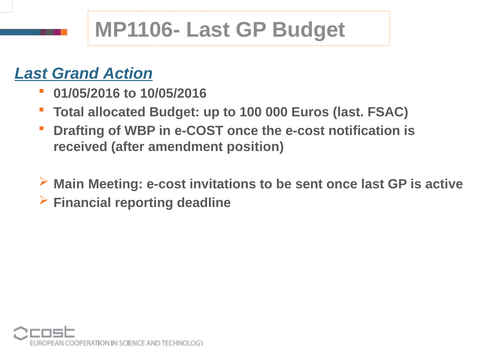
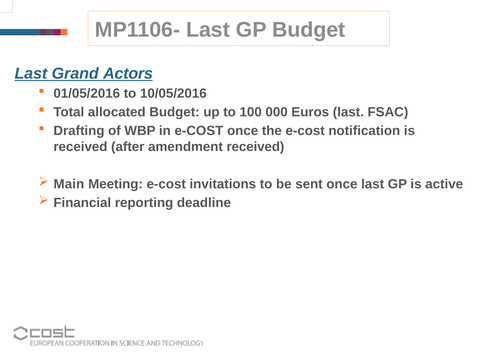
Action: Action -> Actors (128, 74)
amendment position: position -> received (255, 147)
